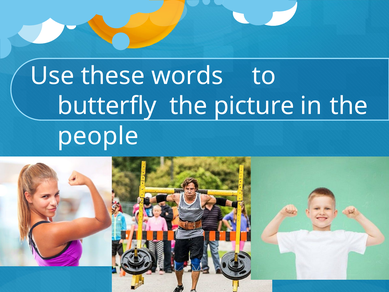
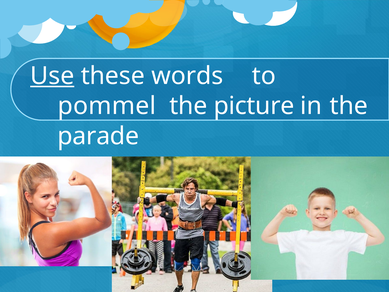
Use underline: none -> present (52, 76)
butterfly: butterfly -> pommel (107, 106)
people: people -> parade (98, 136)
